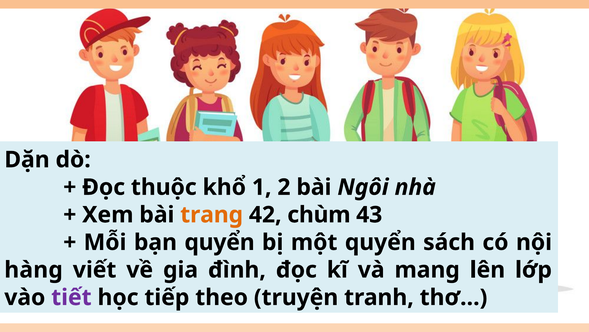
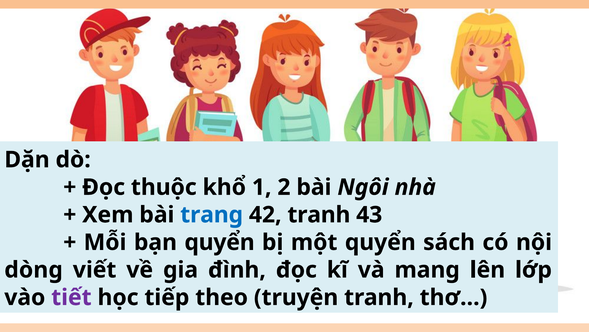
trang colour: orange -> blue (212, 214)
42 chùm: chùm -> tranh (319, 214)
hàng: hàng -> dòng (34, 269)
